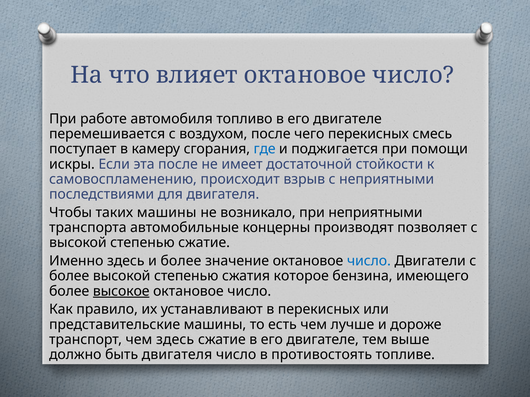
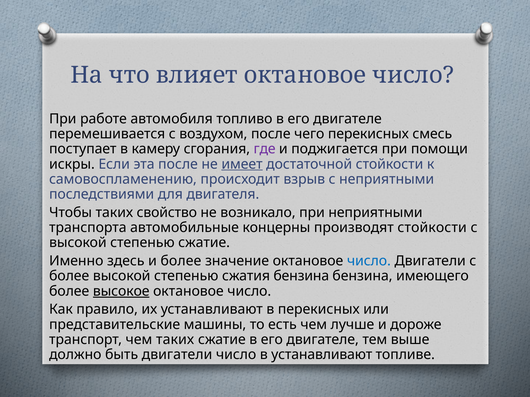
где colour: blue -> purple (265, 149)
имеет underline: none -> present (242, 164)
таких машины: машины -> свойство (167, 213)
производят позволяет: позволяет -> стойкости (432, 228)
сжатия которое: которое -> бензина (301, 276)
чем здесь: здесь -> таких (175, 340)
быть двигателя: двигателя -> двигатели (177, 355)
в противостоять: противостоять -> устанавливают (322, 355)
